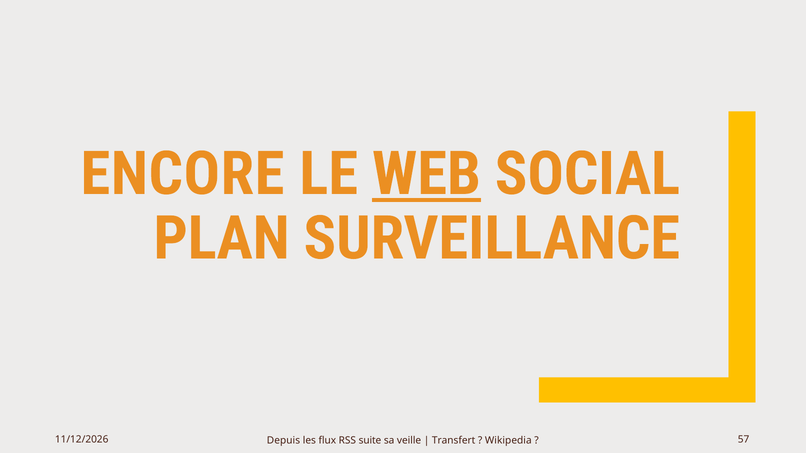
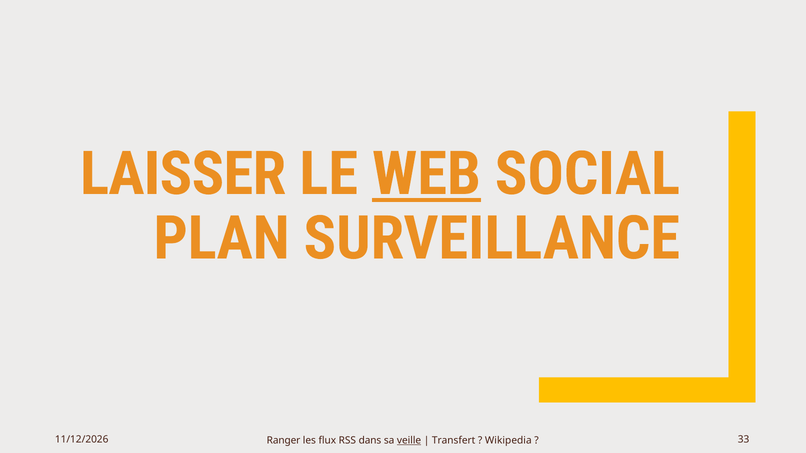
ENCORE: ENCORE -> LAISSER (183, 174)
Depuis: Depuis -> Ranger (284, 441)
suite: suite -> dans (370, 441)
veille underline: none -> present (409, 441)
57: 57 -> 33 (744, 440)
